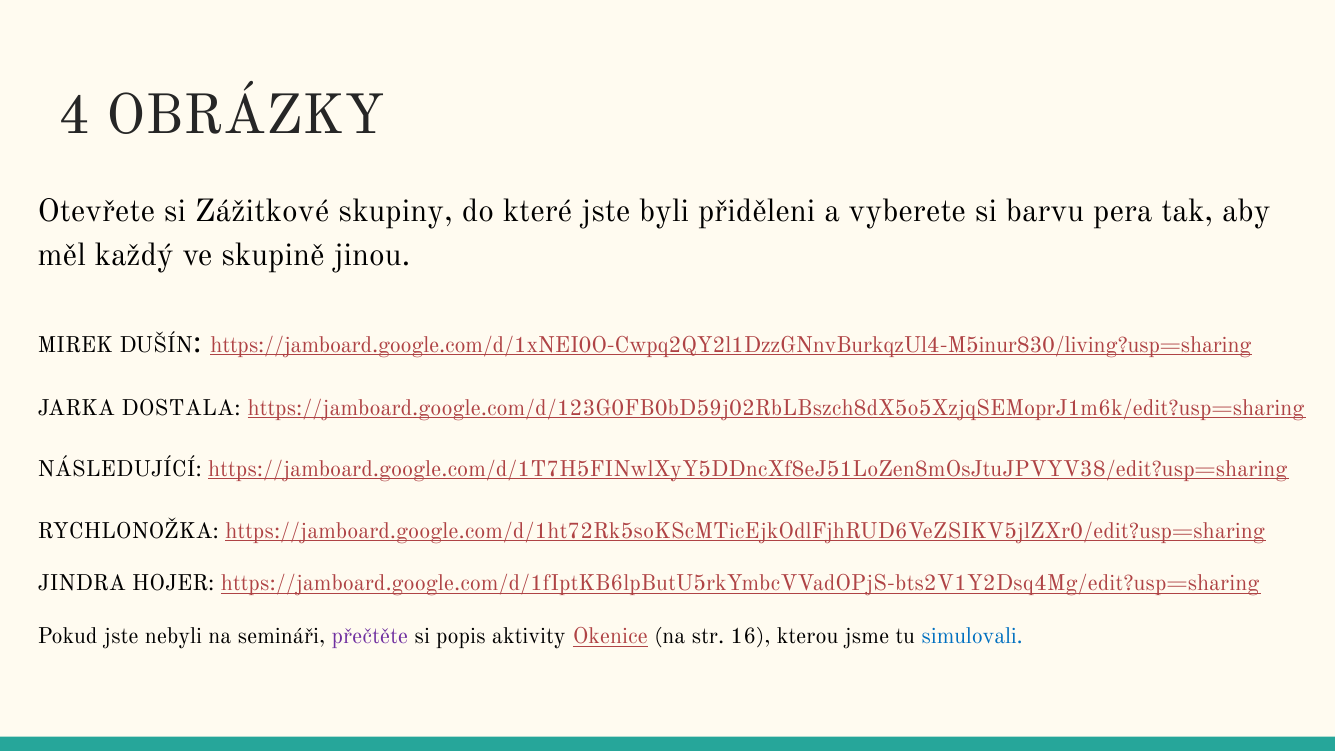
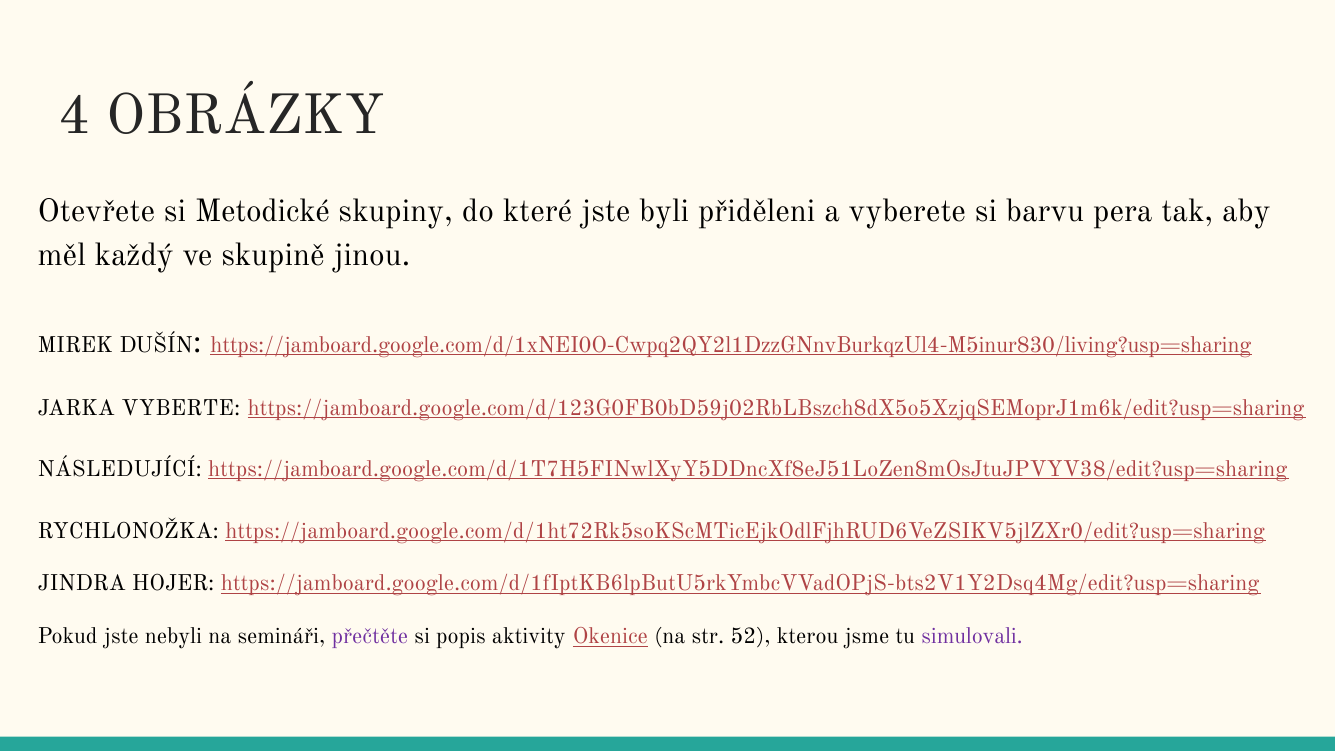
Zážitkové: Zážitkové -> Metodické (262, 211)
DOSTALA: DOSTALA -> VYBERTE (181, 408)
16: 16 -> 52 (751, 637)
simulovali colour: blue -> purple (972, 637)
